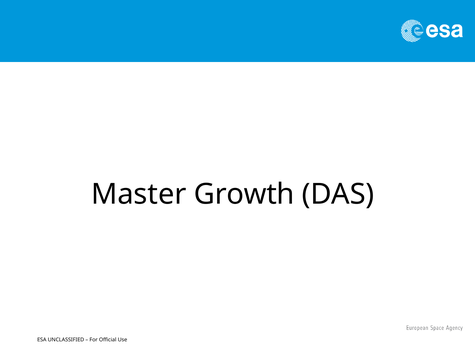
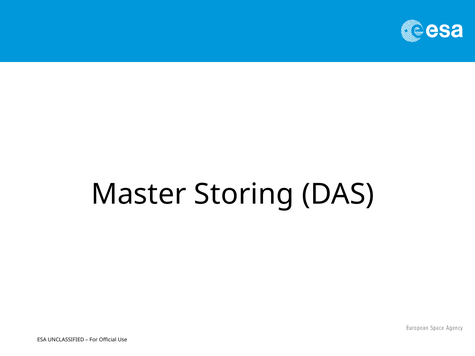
Growth: Growth -> Storing (244, 194)
